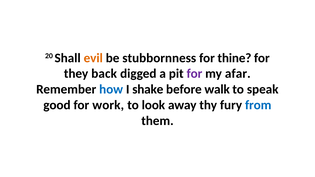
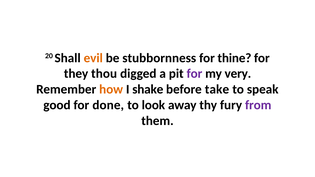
back: back -> thou (104, 74)
afar: afar -> very (238, 74)
how colour: blue -> orange (111, 90)
walk: walk -> take (217, 90)
work: work -> done (108, 105)
from colour: blue -> purple (258, 105)
